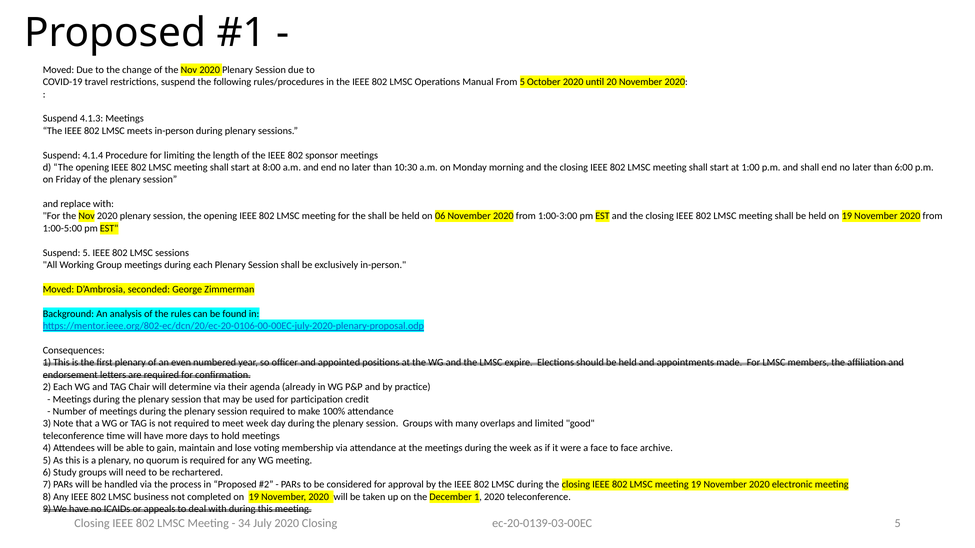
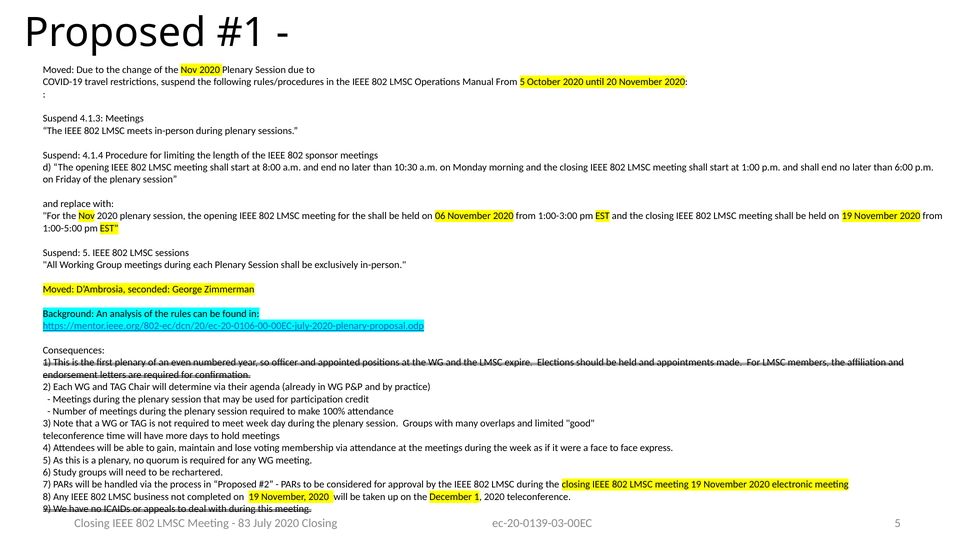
archive: archive -> express (657, 448)
34: 34 -> 83 (244, 524)
